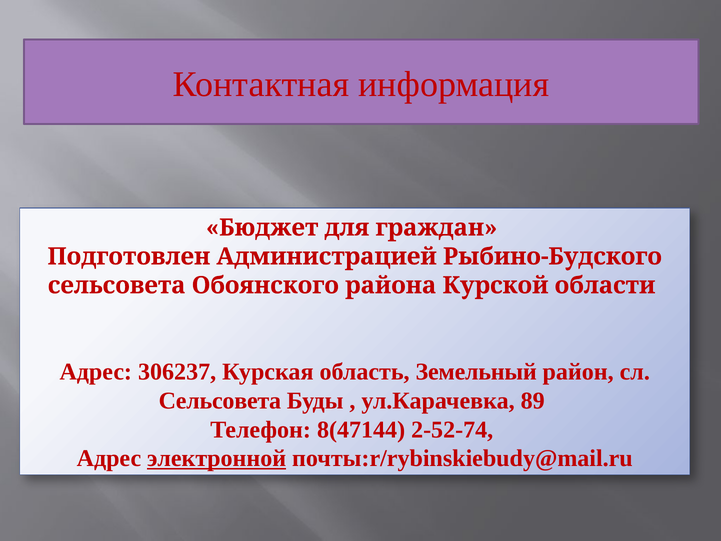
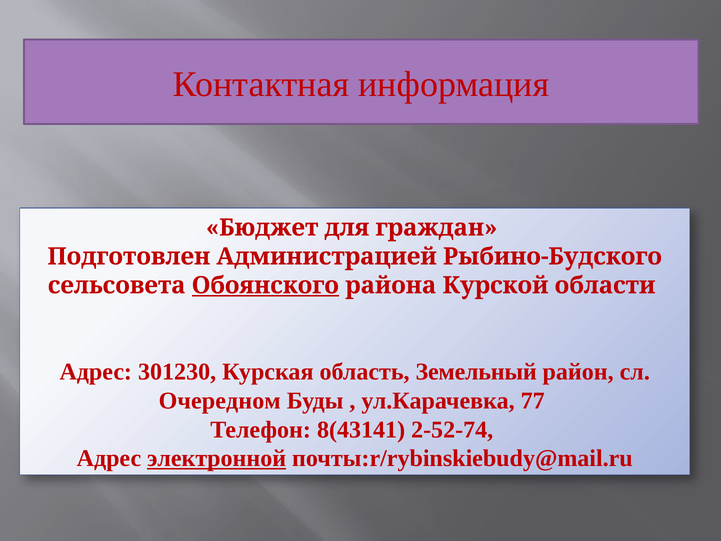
Обоянского underline: none -> present (265, 285)
306237: 306237 -> 301230 (177, 372)
Сельсовета: Сельсовета -> Очередном (220, 401)
89: 89 -> 77 (533, 401)
8(47144: 8(47144 -> 8(43141 (361, 429)
